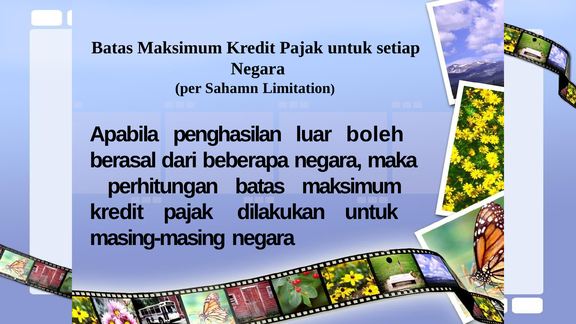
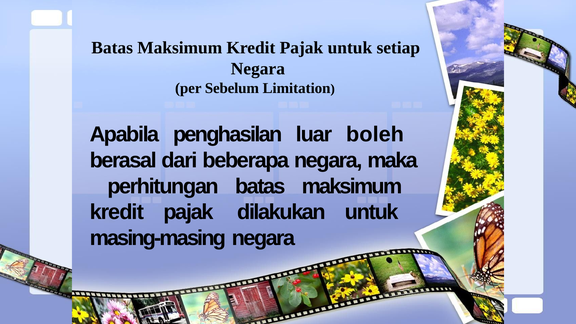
Sahamn: Sahamn -> Sebelum (232, 88)
